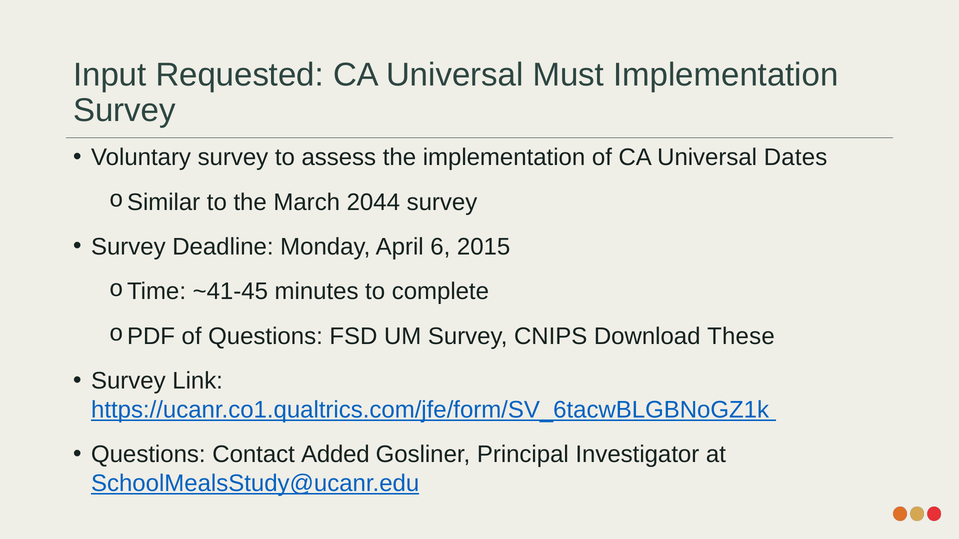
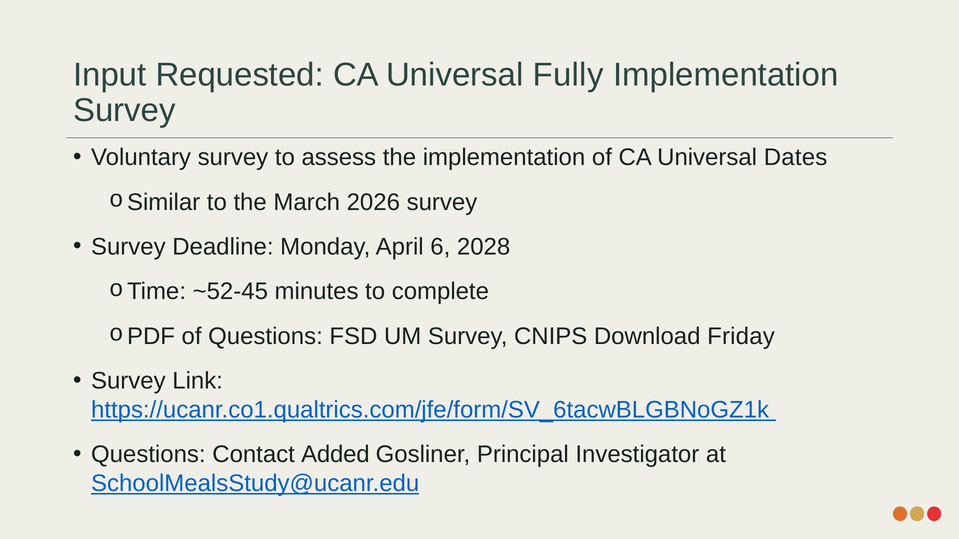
Must: Must -> Fully (568, 75)
2044: 2044 -> 2026 (373, 202)
2015: 2015 -> 2028 (484, 247)
~41-45: ~41-45 -> ~52-45 (230, 292)
These: These -> Friday (741, 337)
